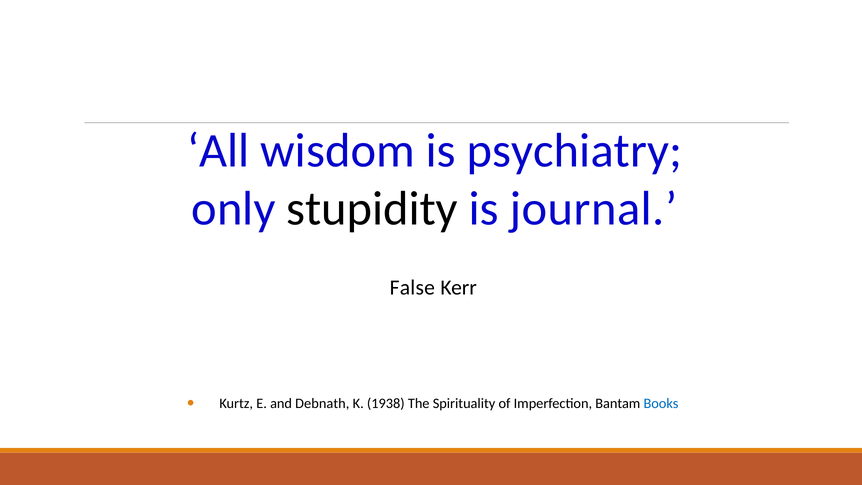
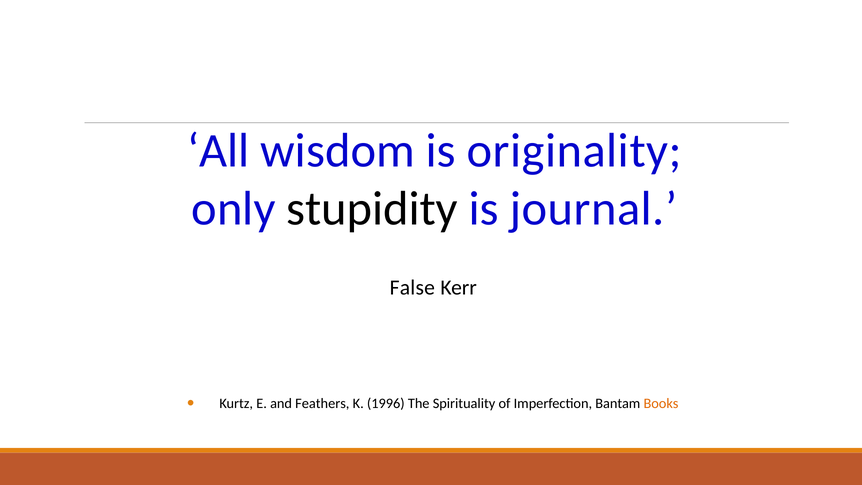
psychiatry: psychiatry -> originality (574, 151)
Debnath: Debnath -> Feathers (322, 404)
1938: 1938 -> 1996 (386, 404)
Books colour: blue -> orange (661, 404)
